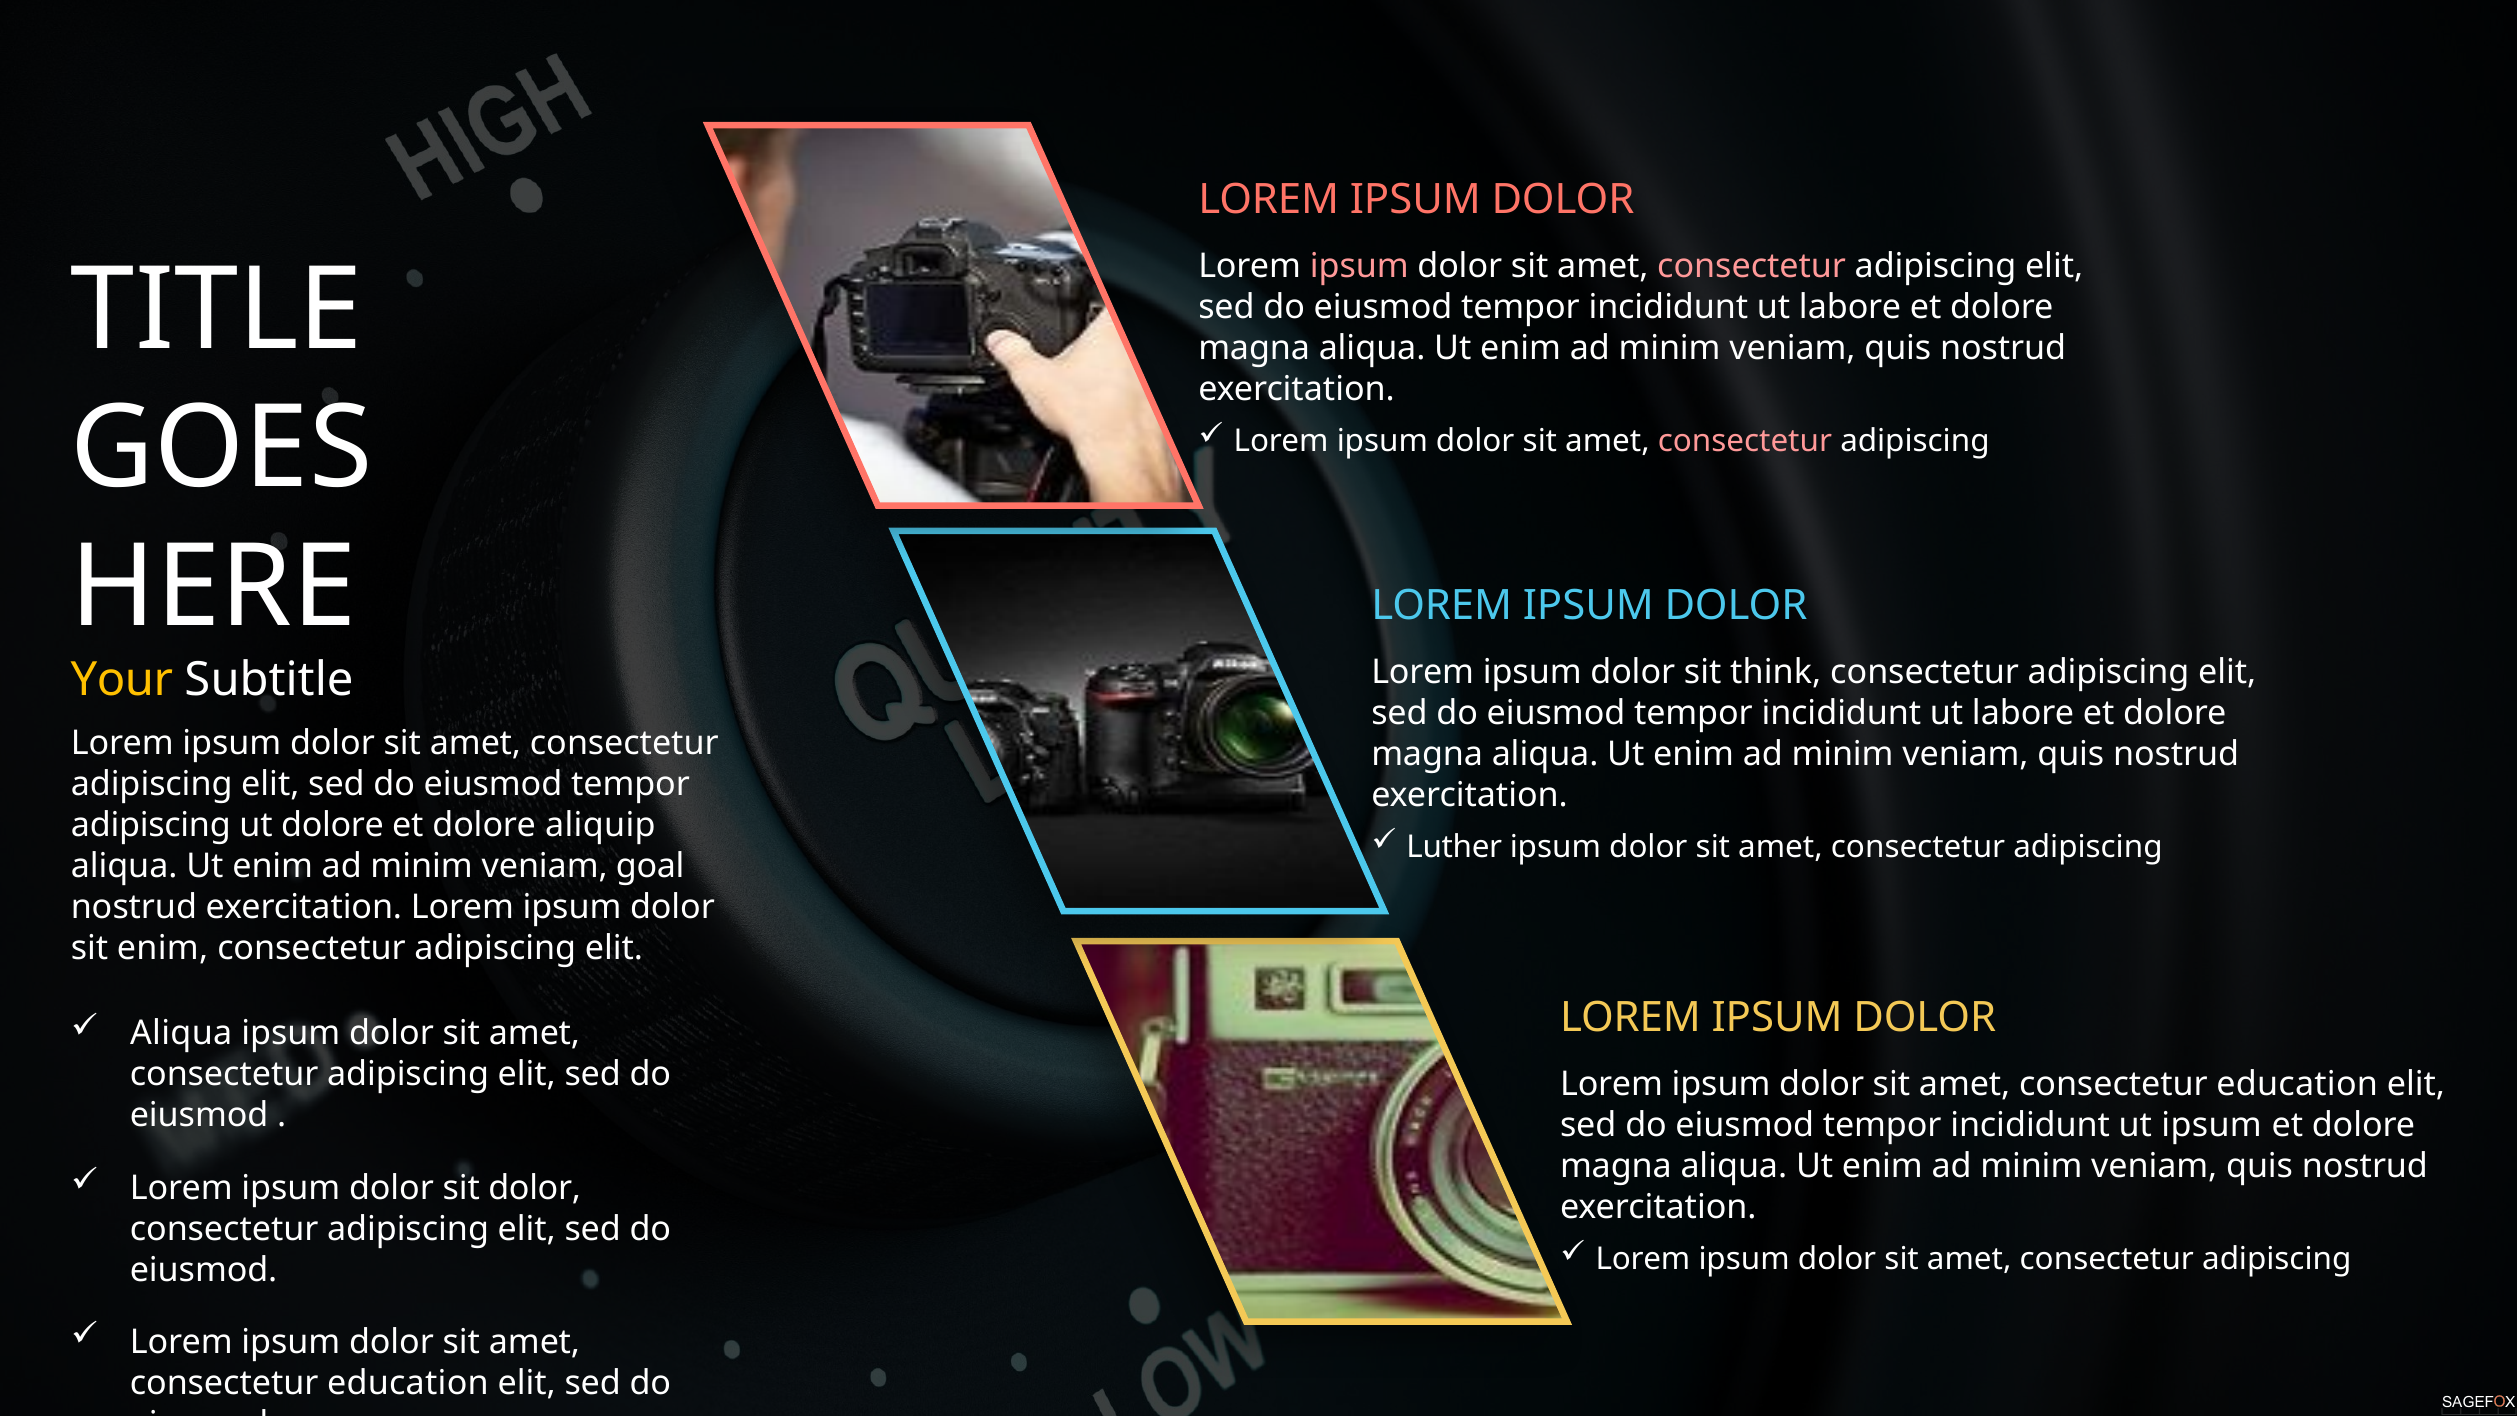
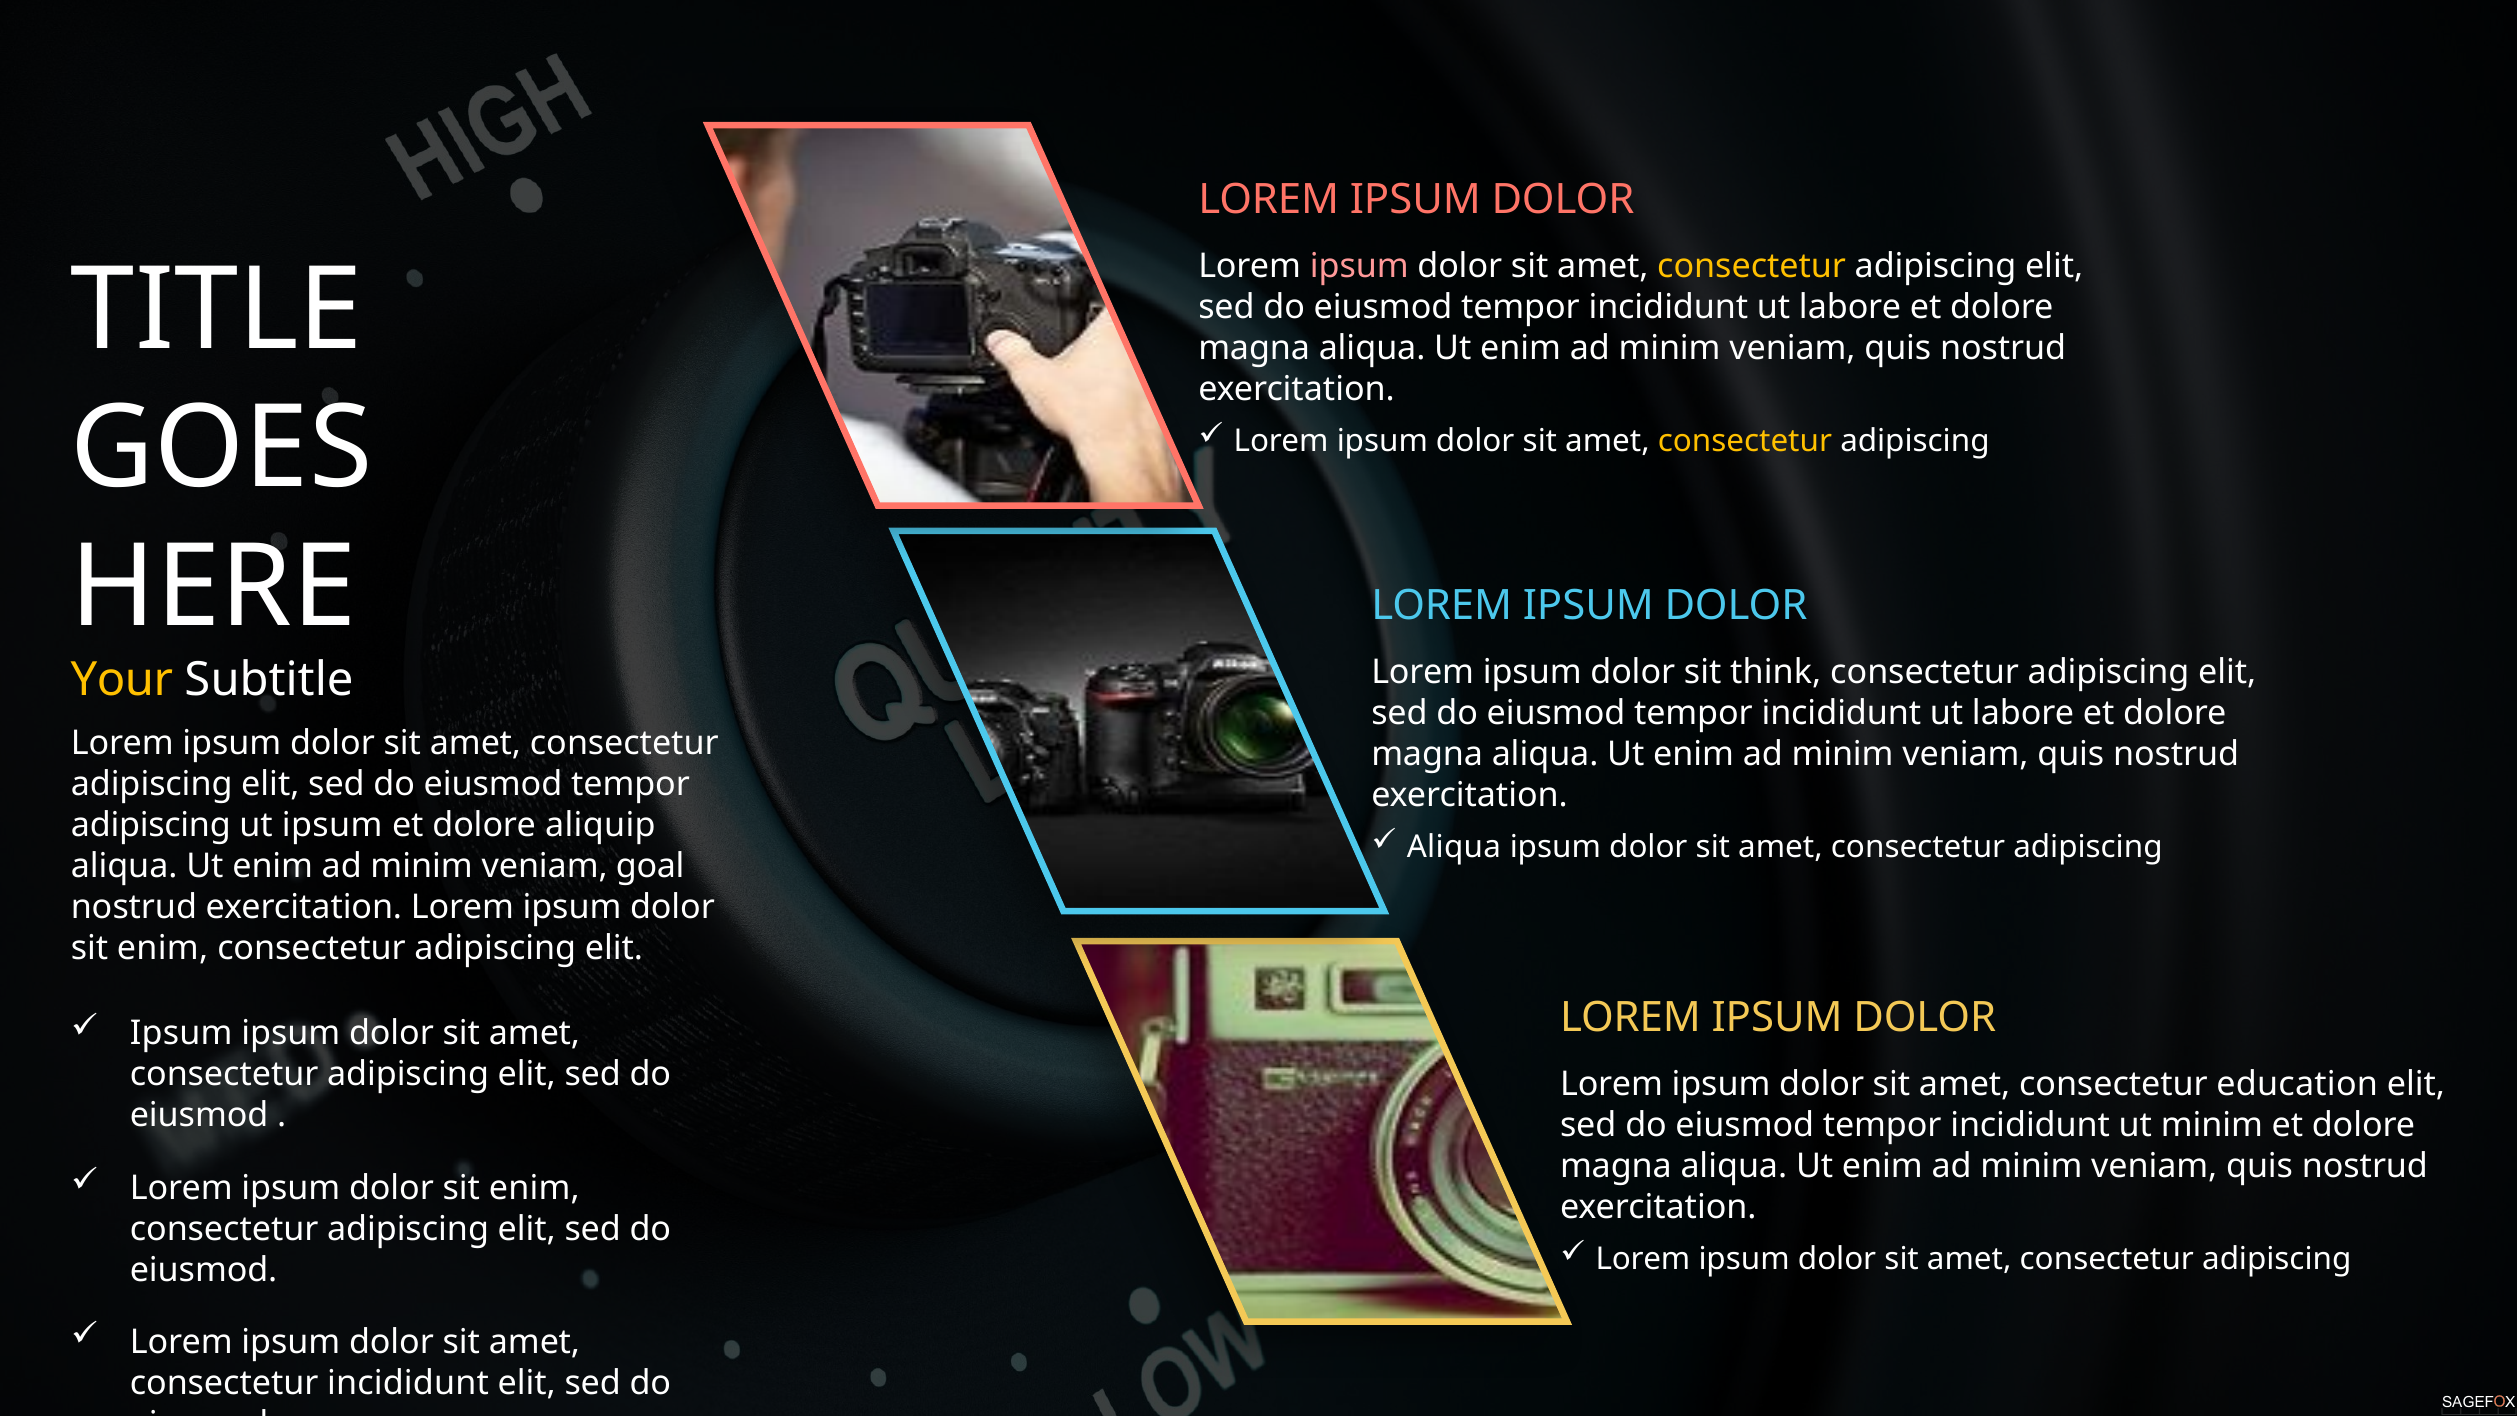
consectetur colour: pink -> yellow (1752, 267)
consectetur colour: pink -> yellow (1745, 441)
ut dolore: dolore -> ipsum (332, 825)
Luther: Luther -> Aliqua (1454, 847)
Aliqua: Aliqua -> Ipsum (181, 1033)
ut ipsum: ipsum -> minim (2212, 1125)
dolor: dolor -> enim (534, 1188)
education: education -> incididunt (408, 1383)
